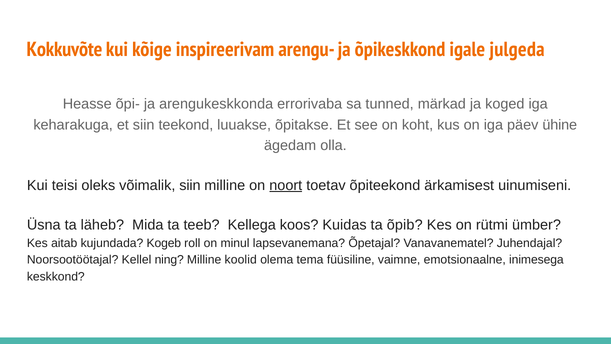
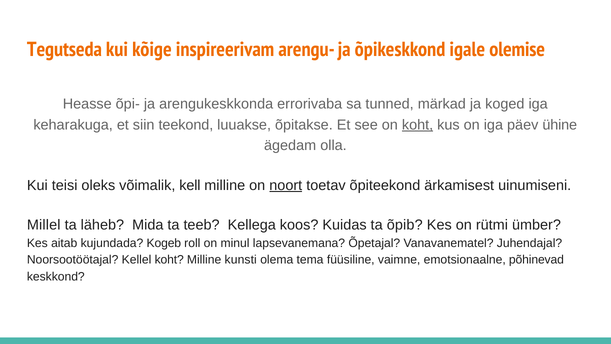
Kokkuvõte: Kokkuvõte -> Tegutseda (64, 49)
julgeda: julgeda -> olemise (517, 49)
koht underline: none -> present (418, 125)
võimalik siin: siin -> kell (190, 185)
Üsna: Üsna -> Millel (44, 225)
Kellel ning: ning -> koht (169, 260)
koolid: koolid -> kunsti (241, 260)
inimesega: inimesega -> põhinevad (536, 260)
